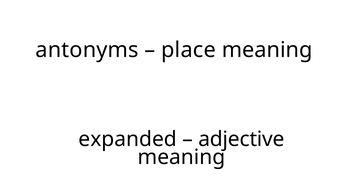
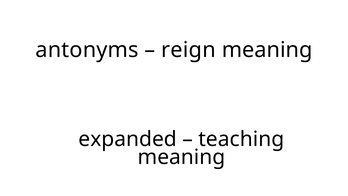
place: place -> reign (188, 50)
adjective: adjective -> teaching (241, 139)
